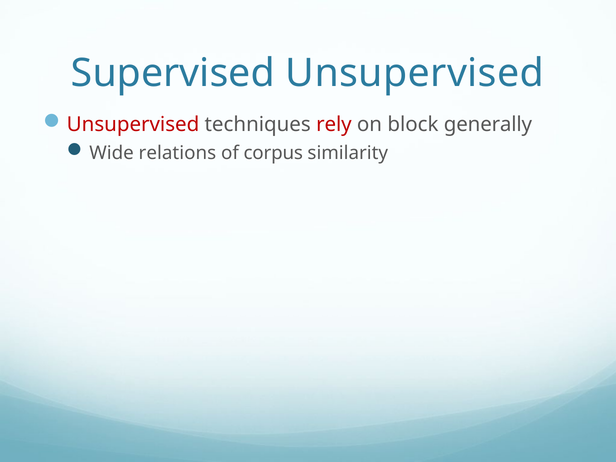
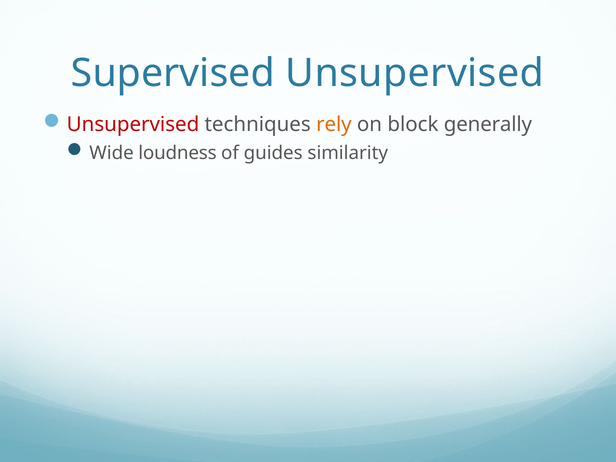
rely colour: red -> orange (334, 125)
relations: relations -> loudness (178, 153)
corpus: corpus -> guides (273, 153)
